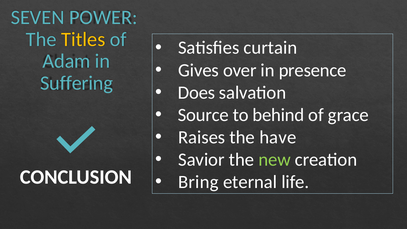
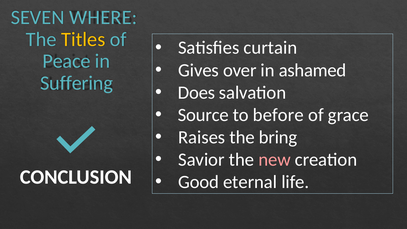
POWER: POWER -> WHERE (103, 17)
Adam: Adam -> Peace (67, 61)
presence: presence -> ashamed (313, 70)
behind: behind -> before (278, 115)
have: have -> bring (278, 137)
new colour: light green -> pink (275, 160)
Bring: Bring -> Good (199, 182)
